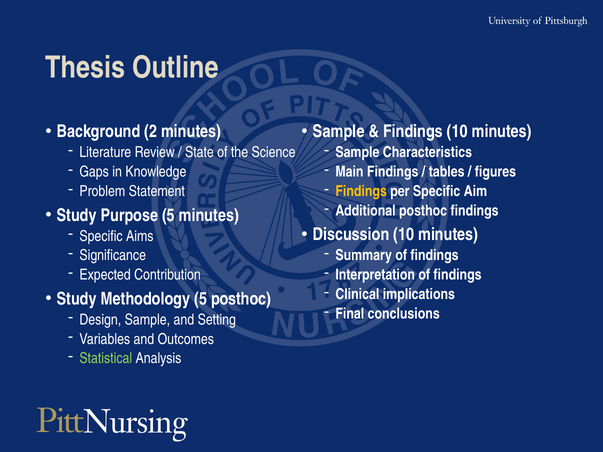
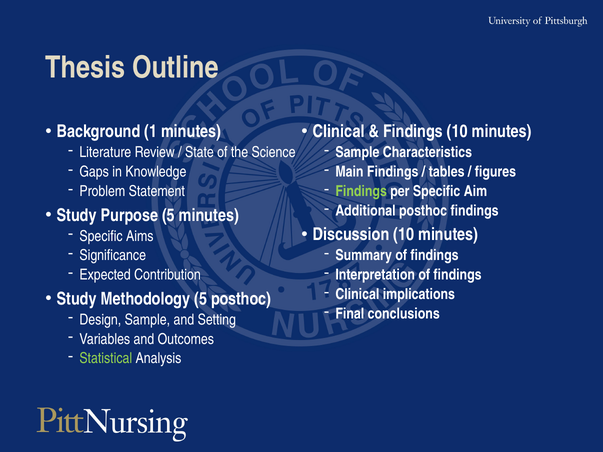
2: 2 -> 1 (151, 132)
Sample: Sample -> Clinical (339, 132)
Findings colour: yellow -> light green (361, 191)
